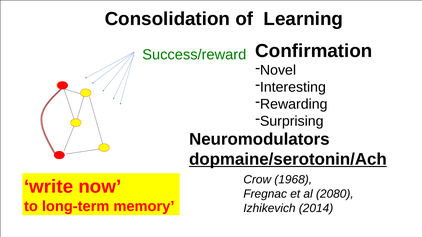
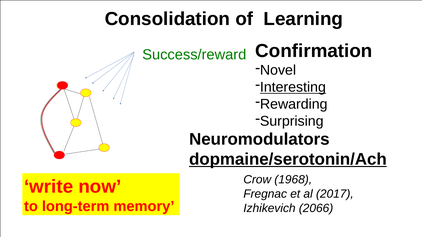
Interesting underline: none -> present (293, 87)
2080: 2080 -> 2017 (335, 194)
2014: 2014 -> 2066 (316, 208)
